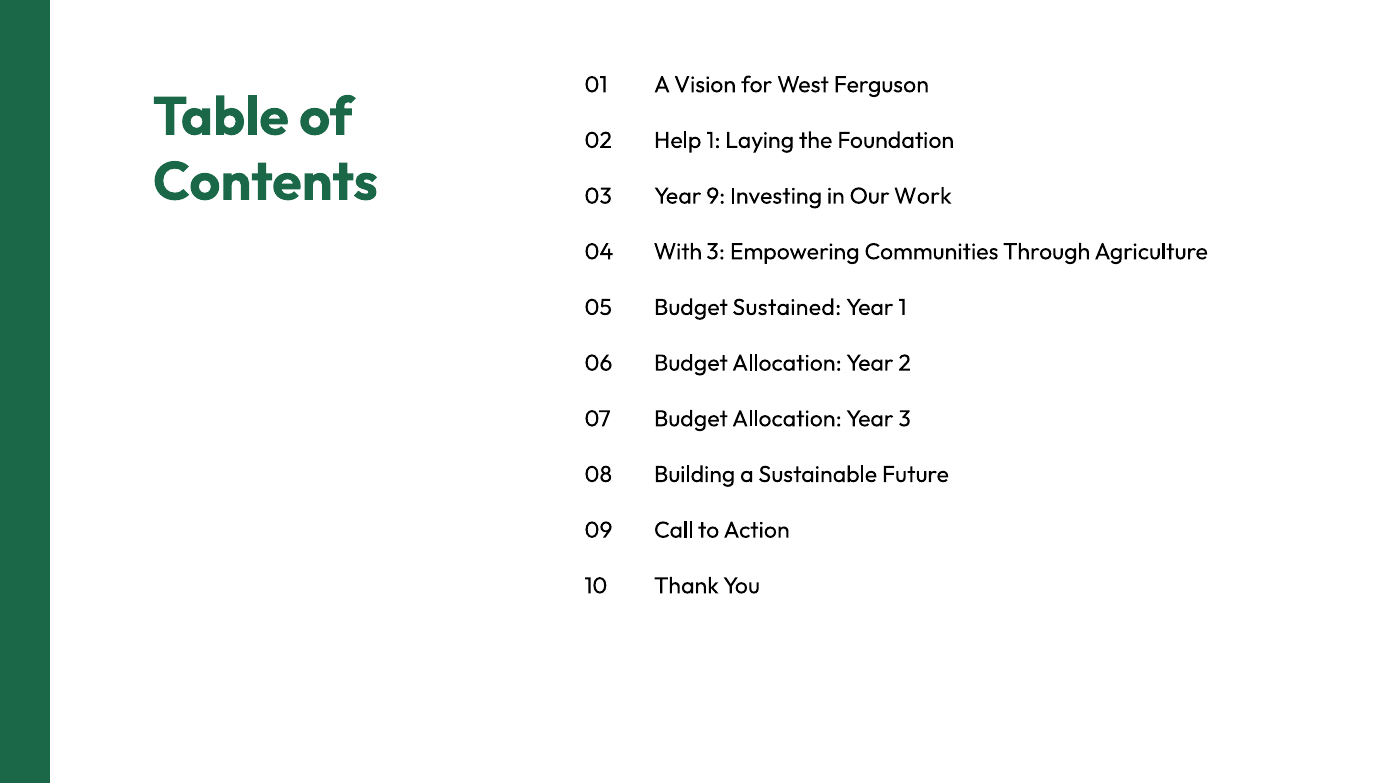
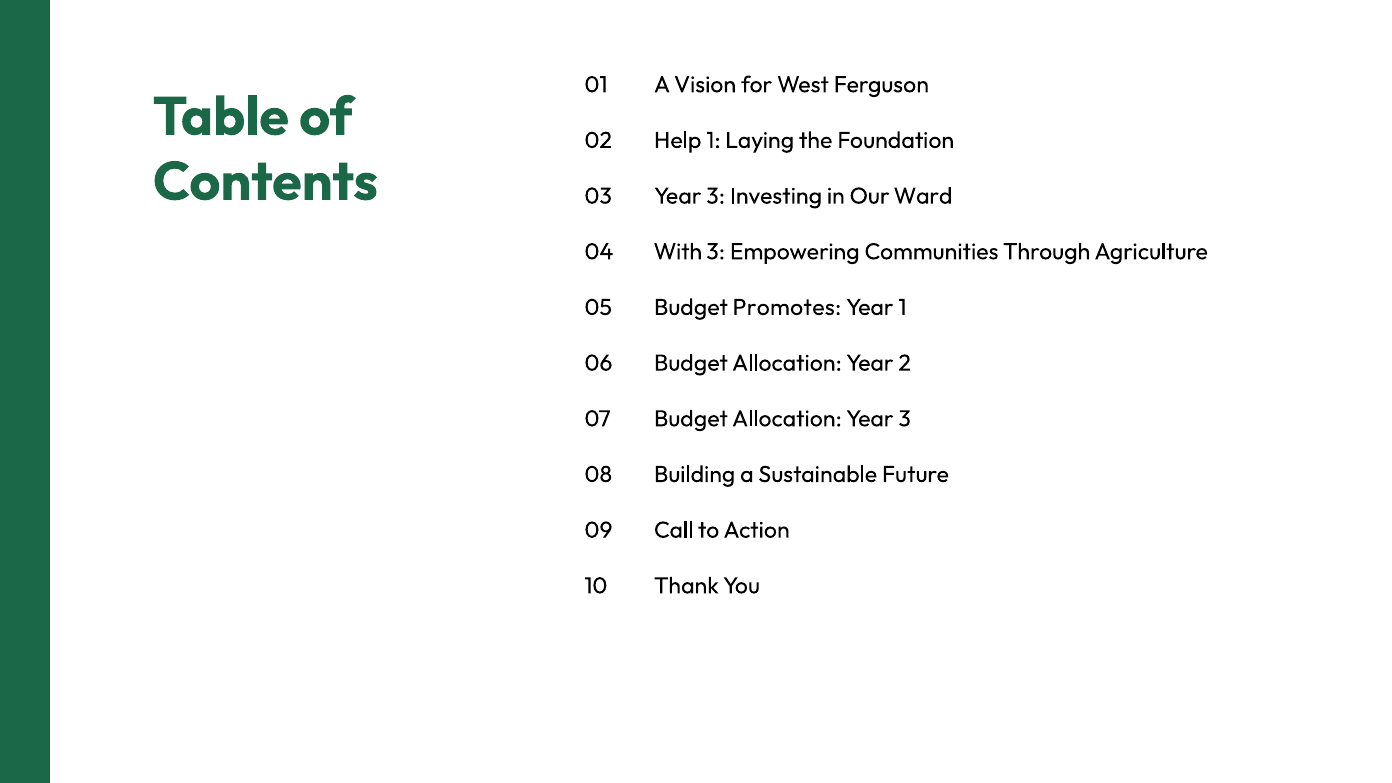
03 Year 9: 9 -> 3 (716, 196)
Work: Work -> Ward (923, 196)
Sustained: Sustained -> Promotes (787, 307)
